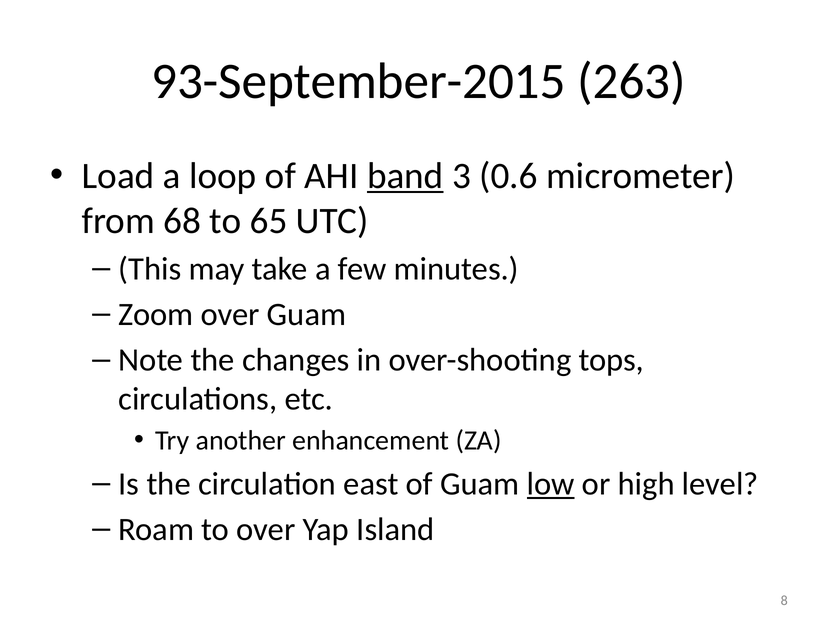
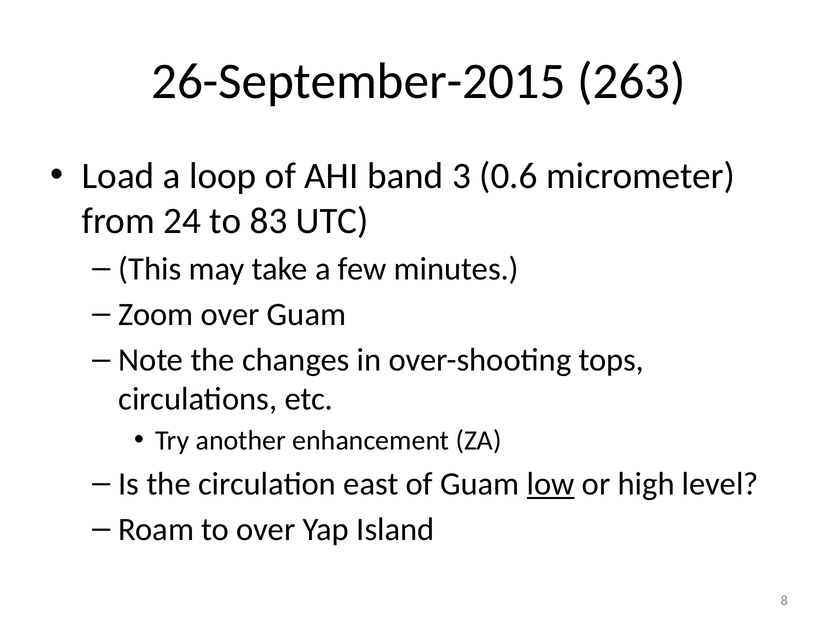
93-September-2015: 93-September-2015 -> 26-September-2015 (358, 81)
band underline: present -> none (405, 176)
68: 68 -> 24 (182, 221)
65: 65 -> 83 (269, 221)
